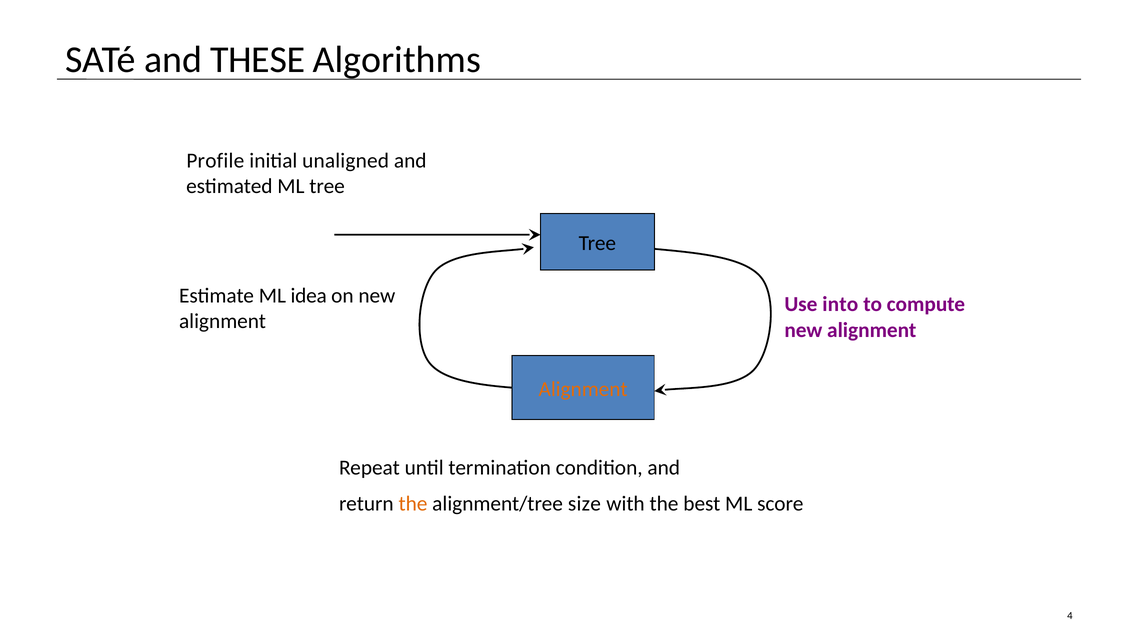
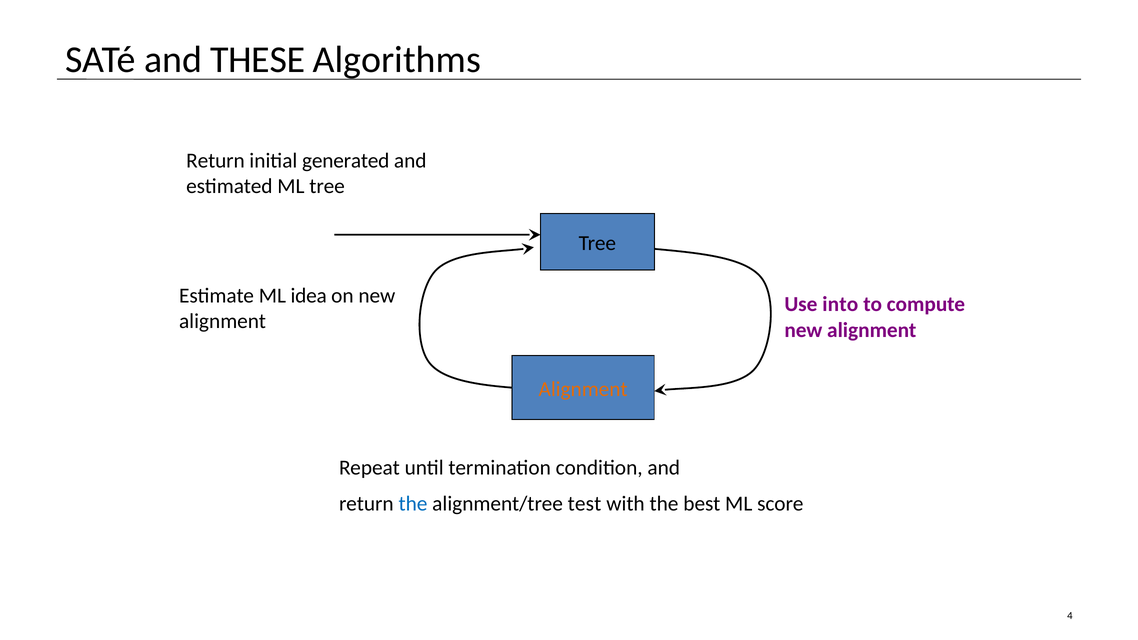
Profile: Profile -> Return (215, 161)
unaligned: unaligned -> generated (346, 161)
the colour: orange -> blue (413, 504)
size: size -> test (584, 504)
